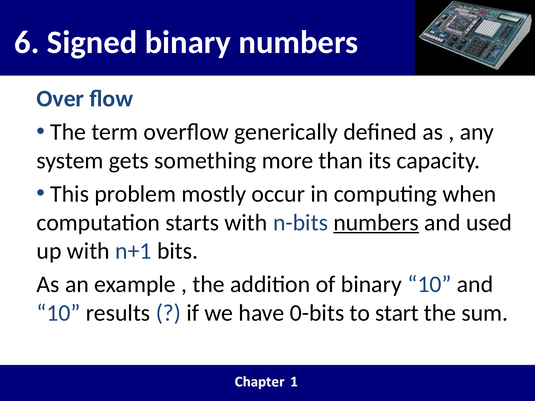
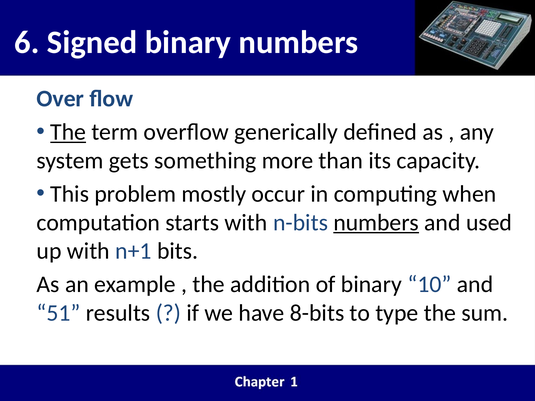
The underline: none -> present (68, 132)
10: 10 -> 51 (59, 313)
0-bits: 0-bits -> 8-bits (317, 313)
start: start -> type (397, 313)
